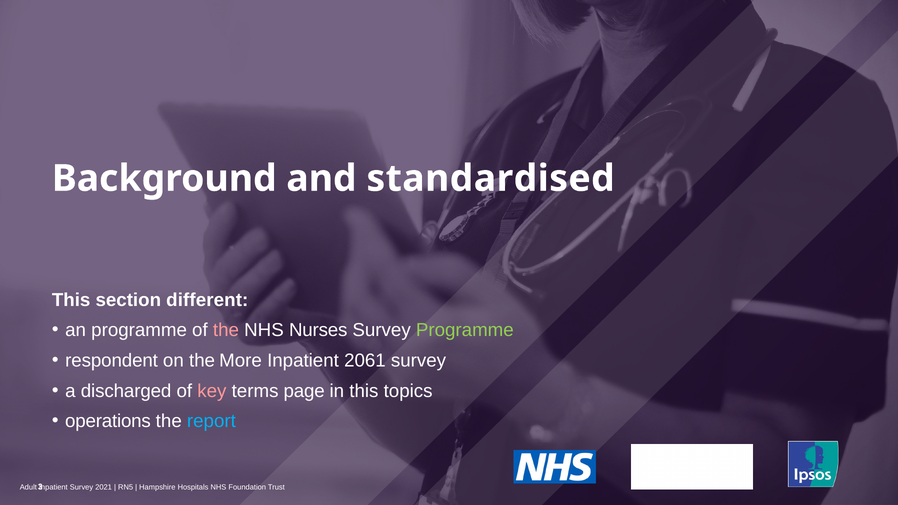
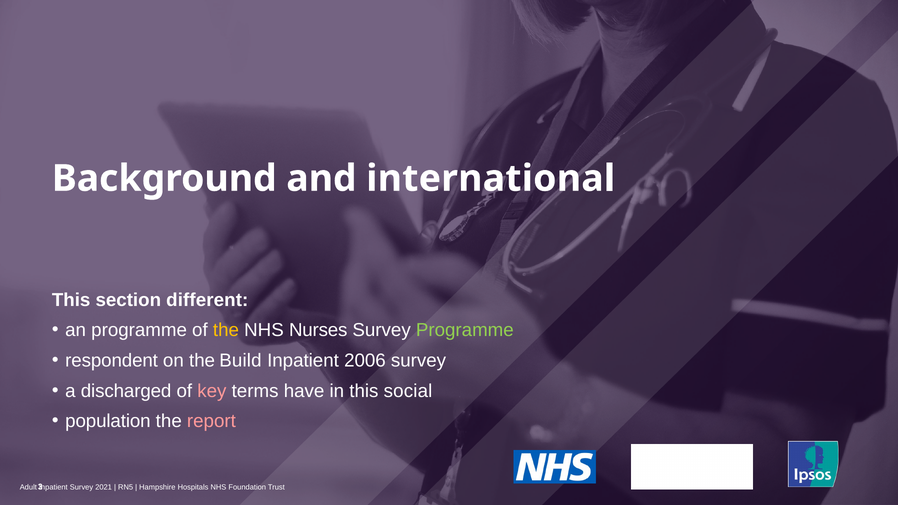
standardised: standardised -> international (491, 179)
the colour: pink -> yellow (226, 330)
More: More -> Build (240, 361)
2061: 2061 -> 2006 (365, 361)
page: page -> have (304, 391)
topics: topics -> social (408, 391)
operations: operations -> population (108, 421)
report colour: light blue -> pink (211, 421)
